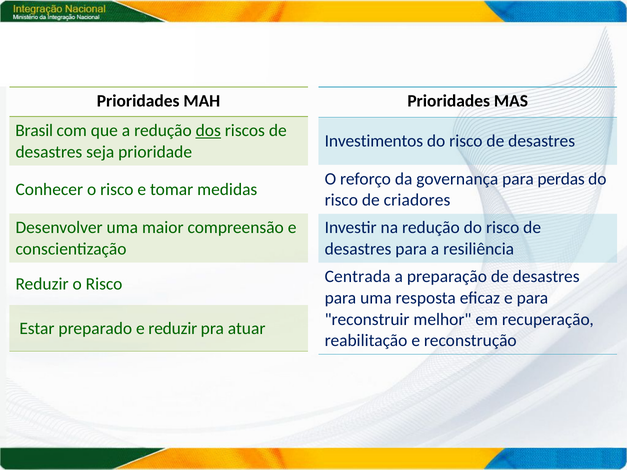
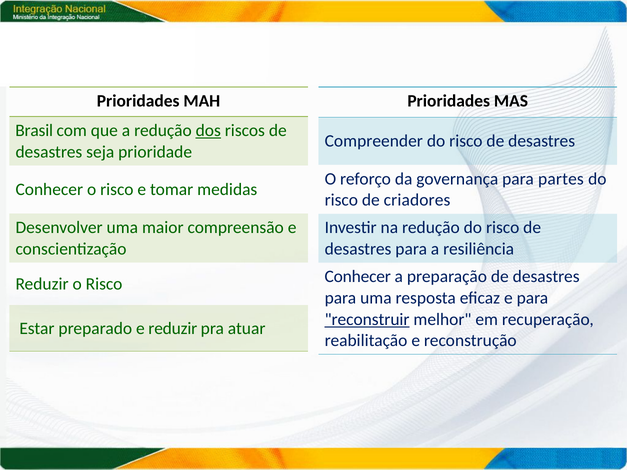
Investimentos: Investimentos -> Compreender (374, 141)
perdas: perdas -> partes (561, 179)
Centrada: Centrada -> Conhecer (358, 277)
reconstruir underline: none -> present (367, 319)
